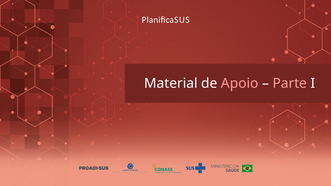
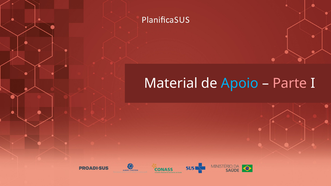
Apoio colour: pink -> light blue (240, 83)
